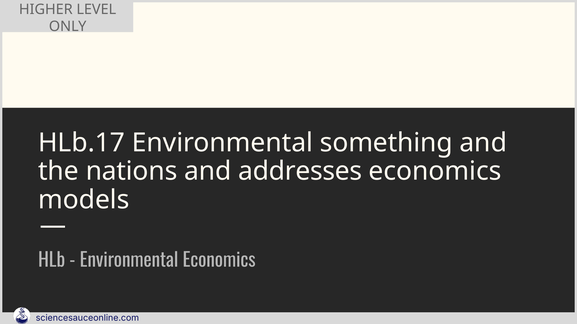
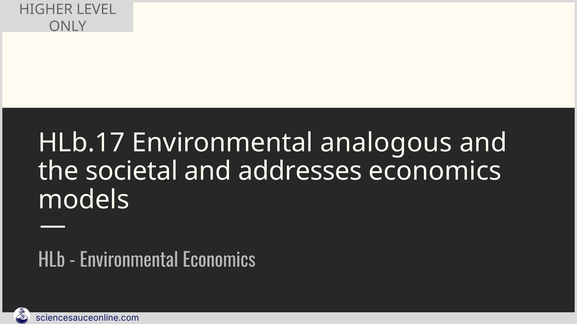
something: something -> analogous (386, 143)
nations: nations -> societal (132, 171)
